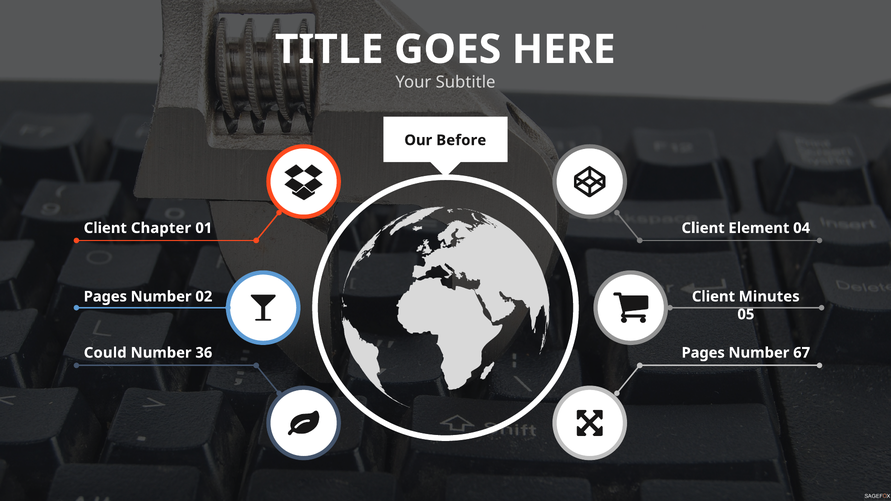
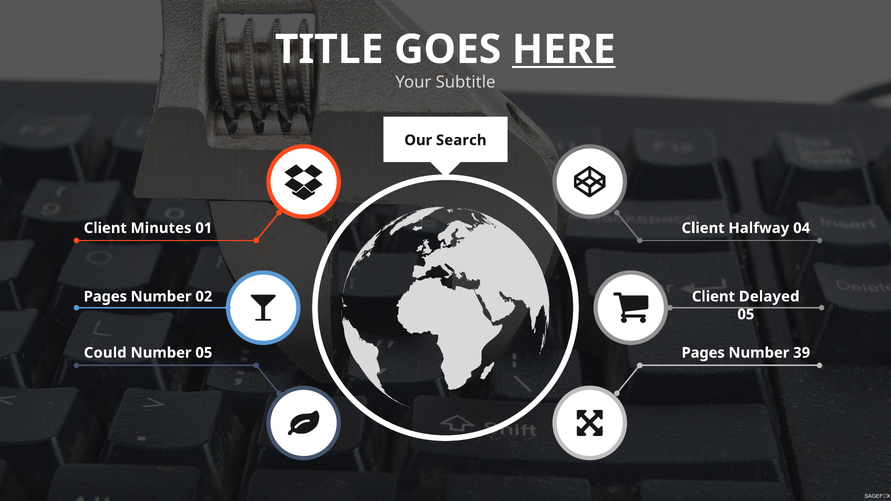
HERE underline: none -> present (564, 49)
Before: Before -> Search (461, 140)
Chapter: Chapter -> Minutes (161, 228)
Element: Element -> Halfway (759, 228)
Minutes: Minutes -> Delayed (769, 297)
Number 36: 36 -> 05 (204, 353)
67: 67 -> 39 (802, 353)
